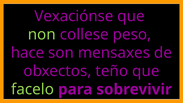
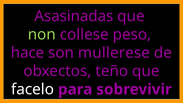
Vexaciónse: Vexaciónse -> Asasinadas (74, 16)
mensaxes: mensaxes -> mullerese (114, 53)
facelo colour: light green -> white (33, 89)
